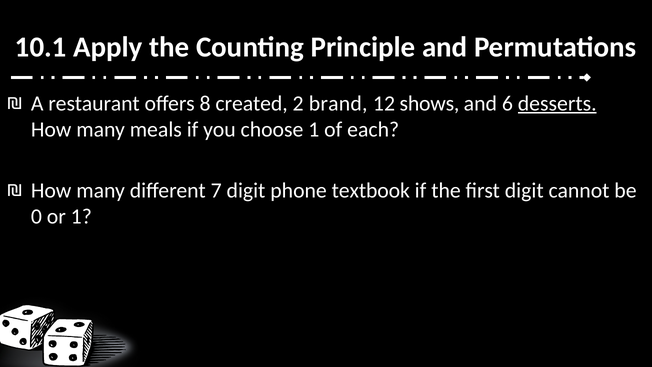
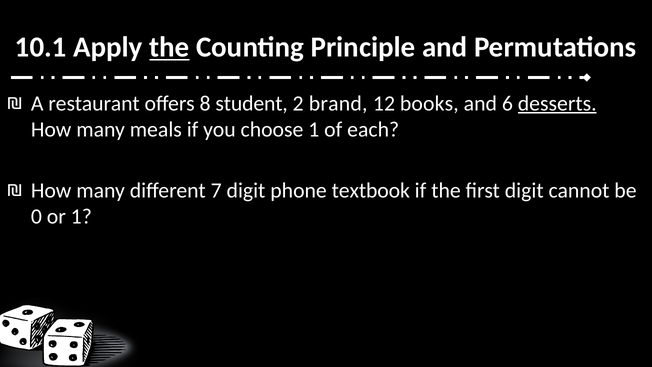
the underline: none -> present (169, 47)
created: created -> student (252, 103)
shows: shows -> books (429, 103)
